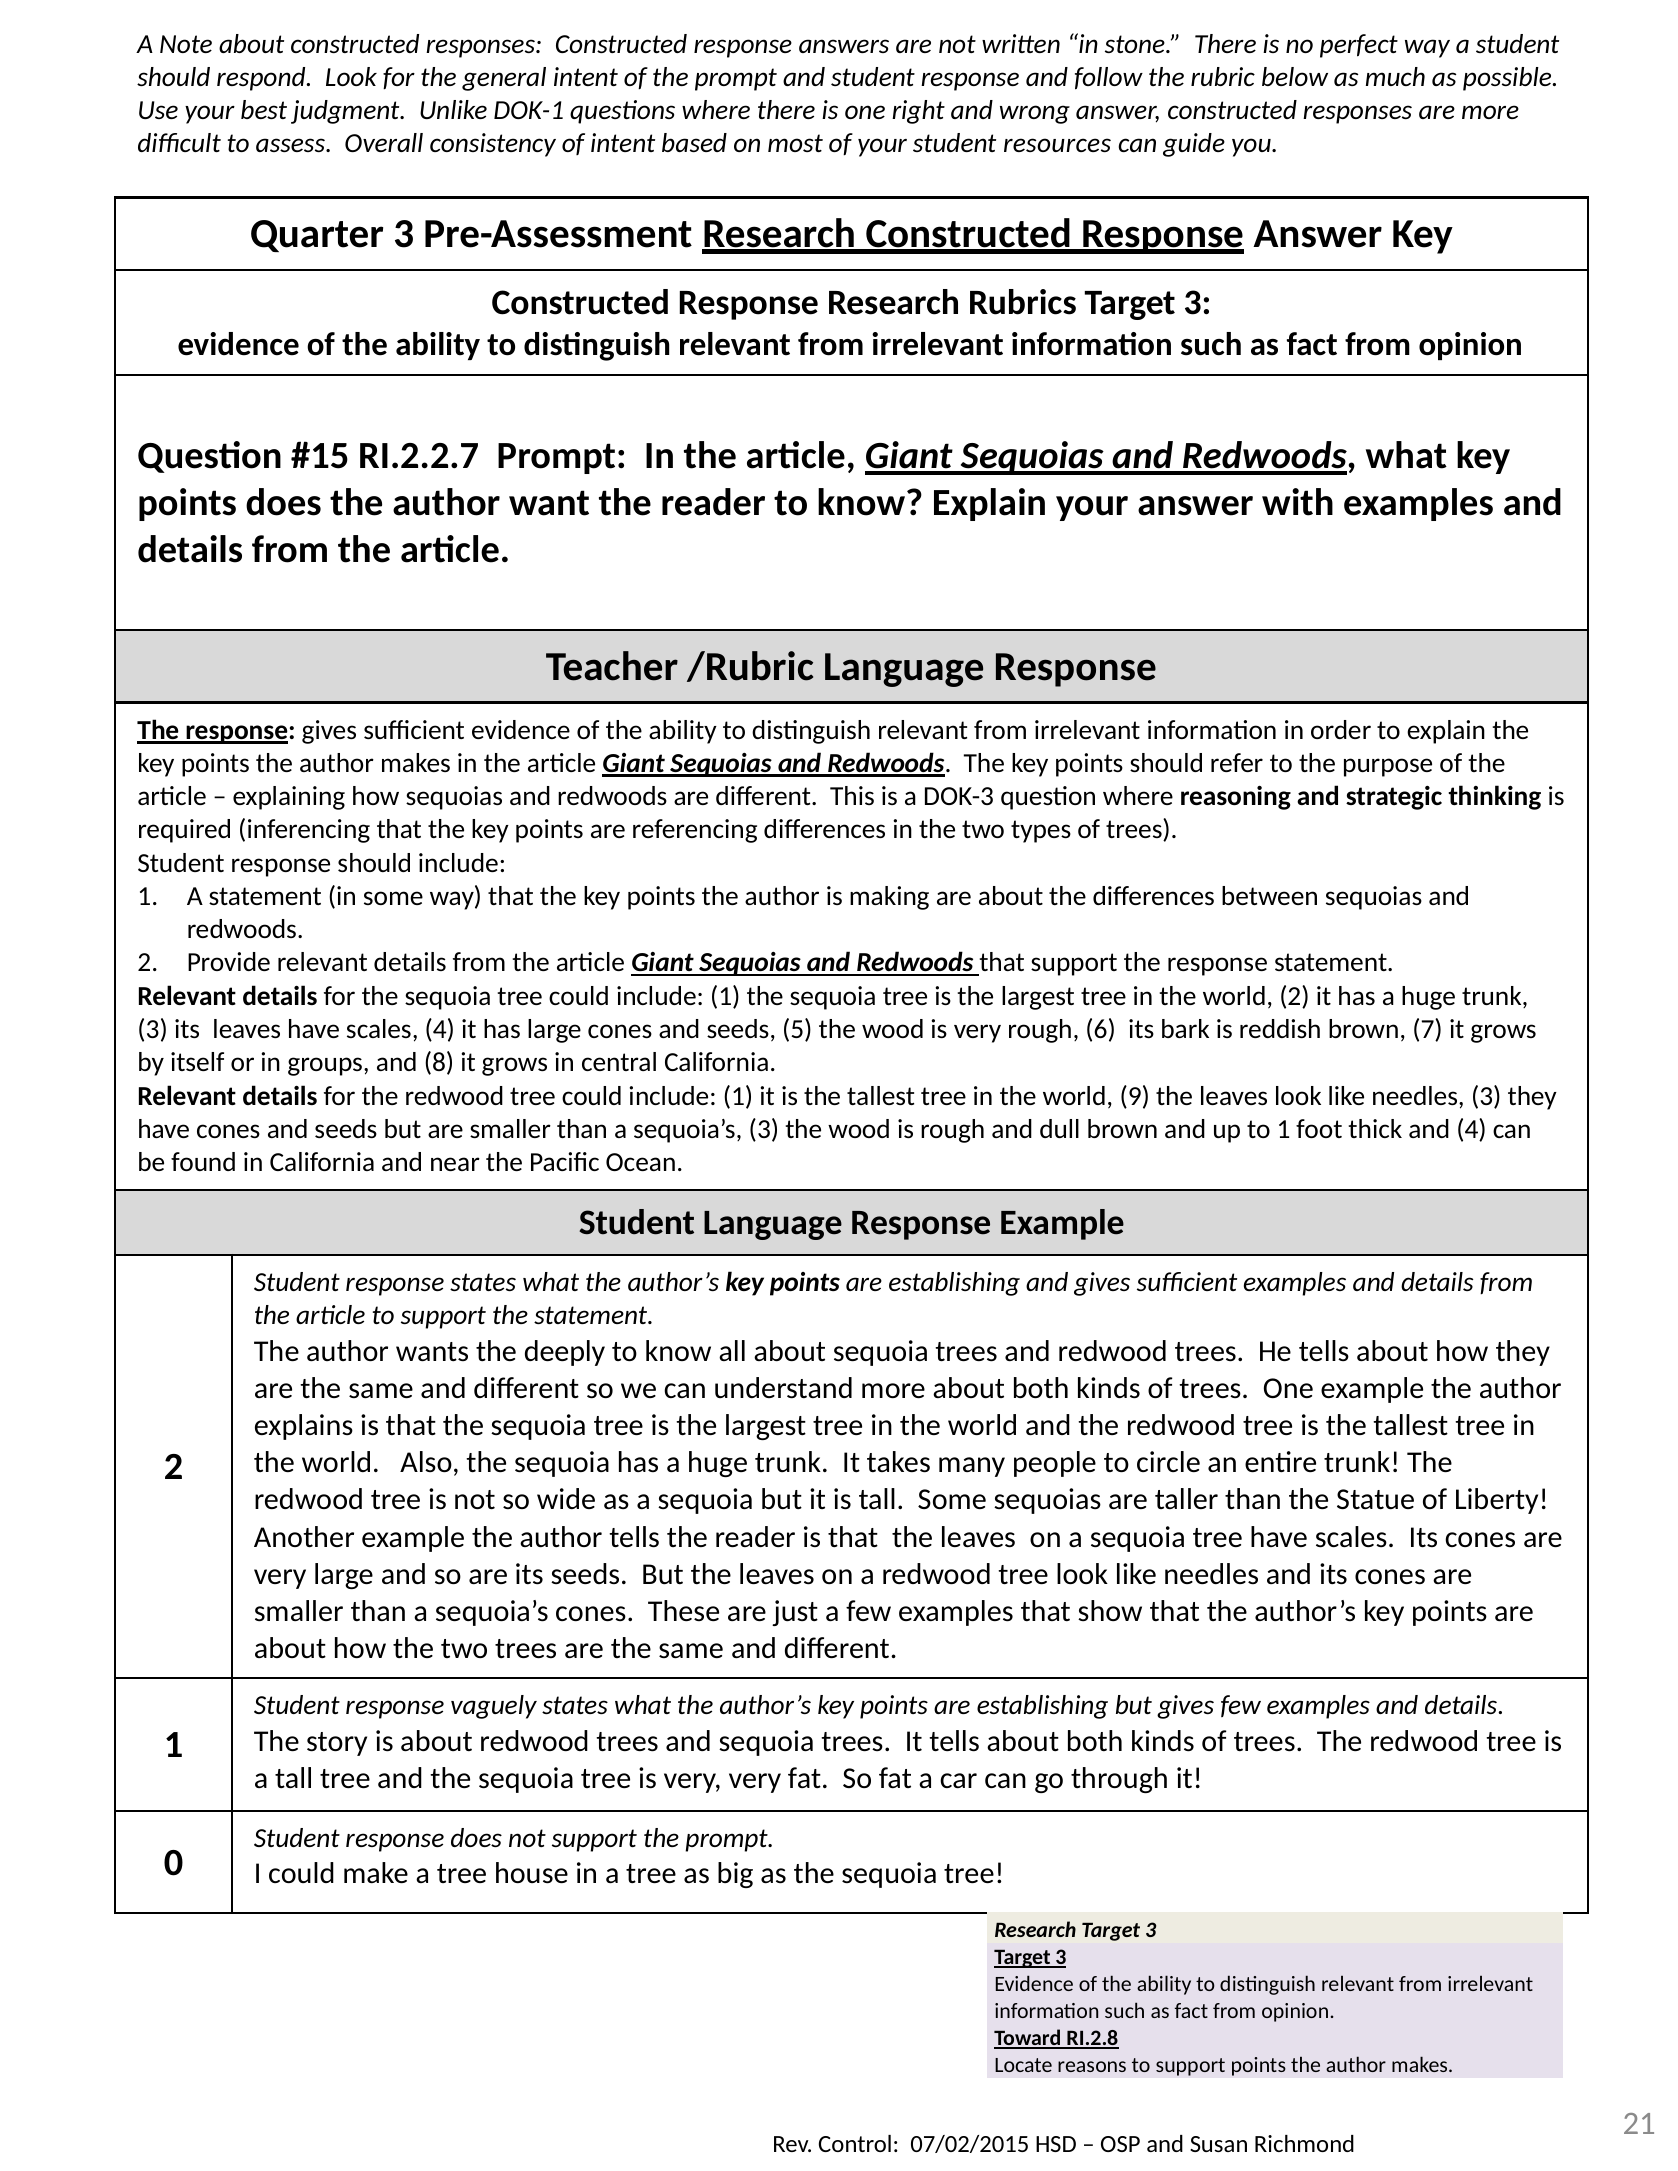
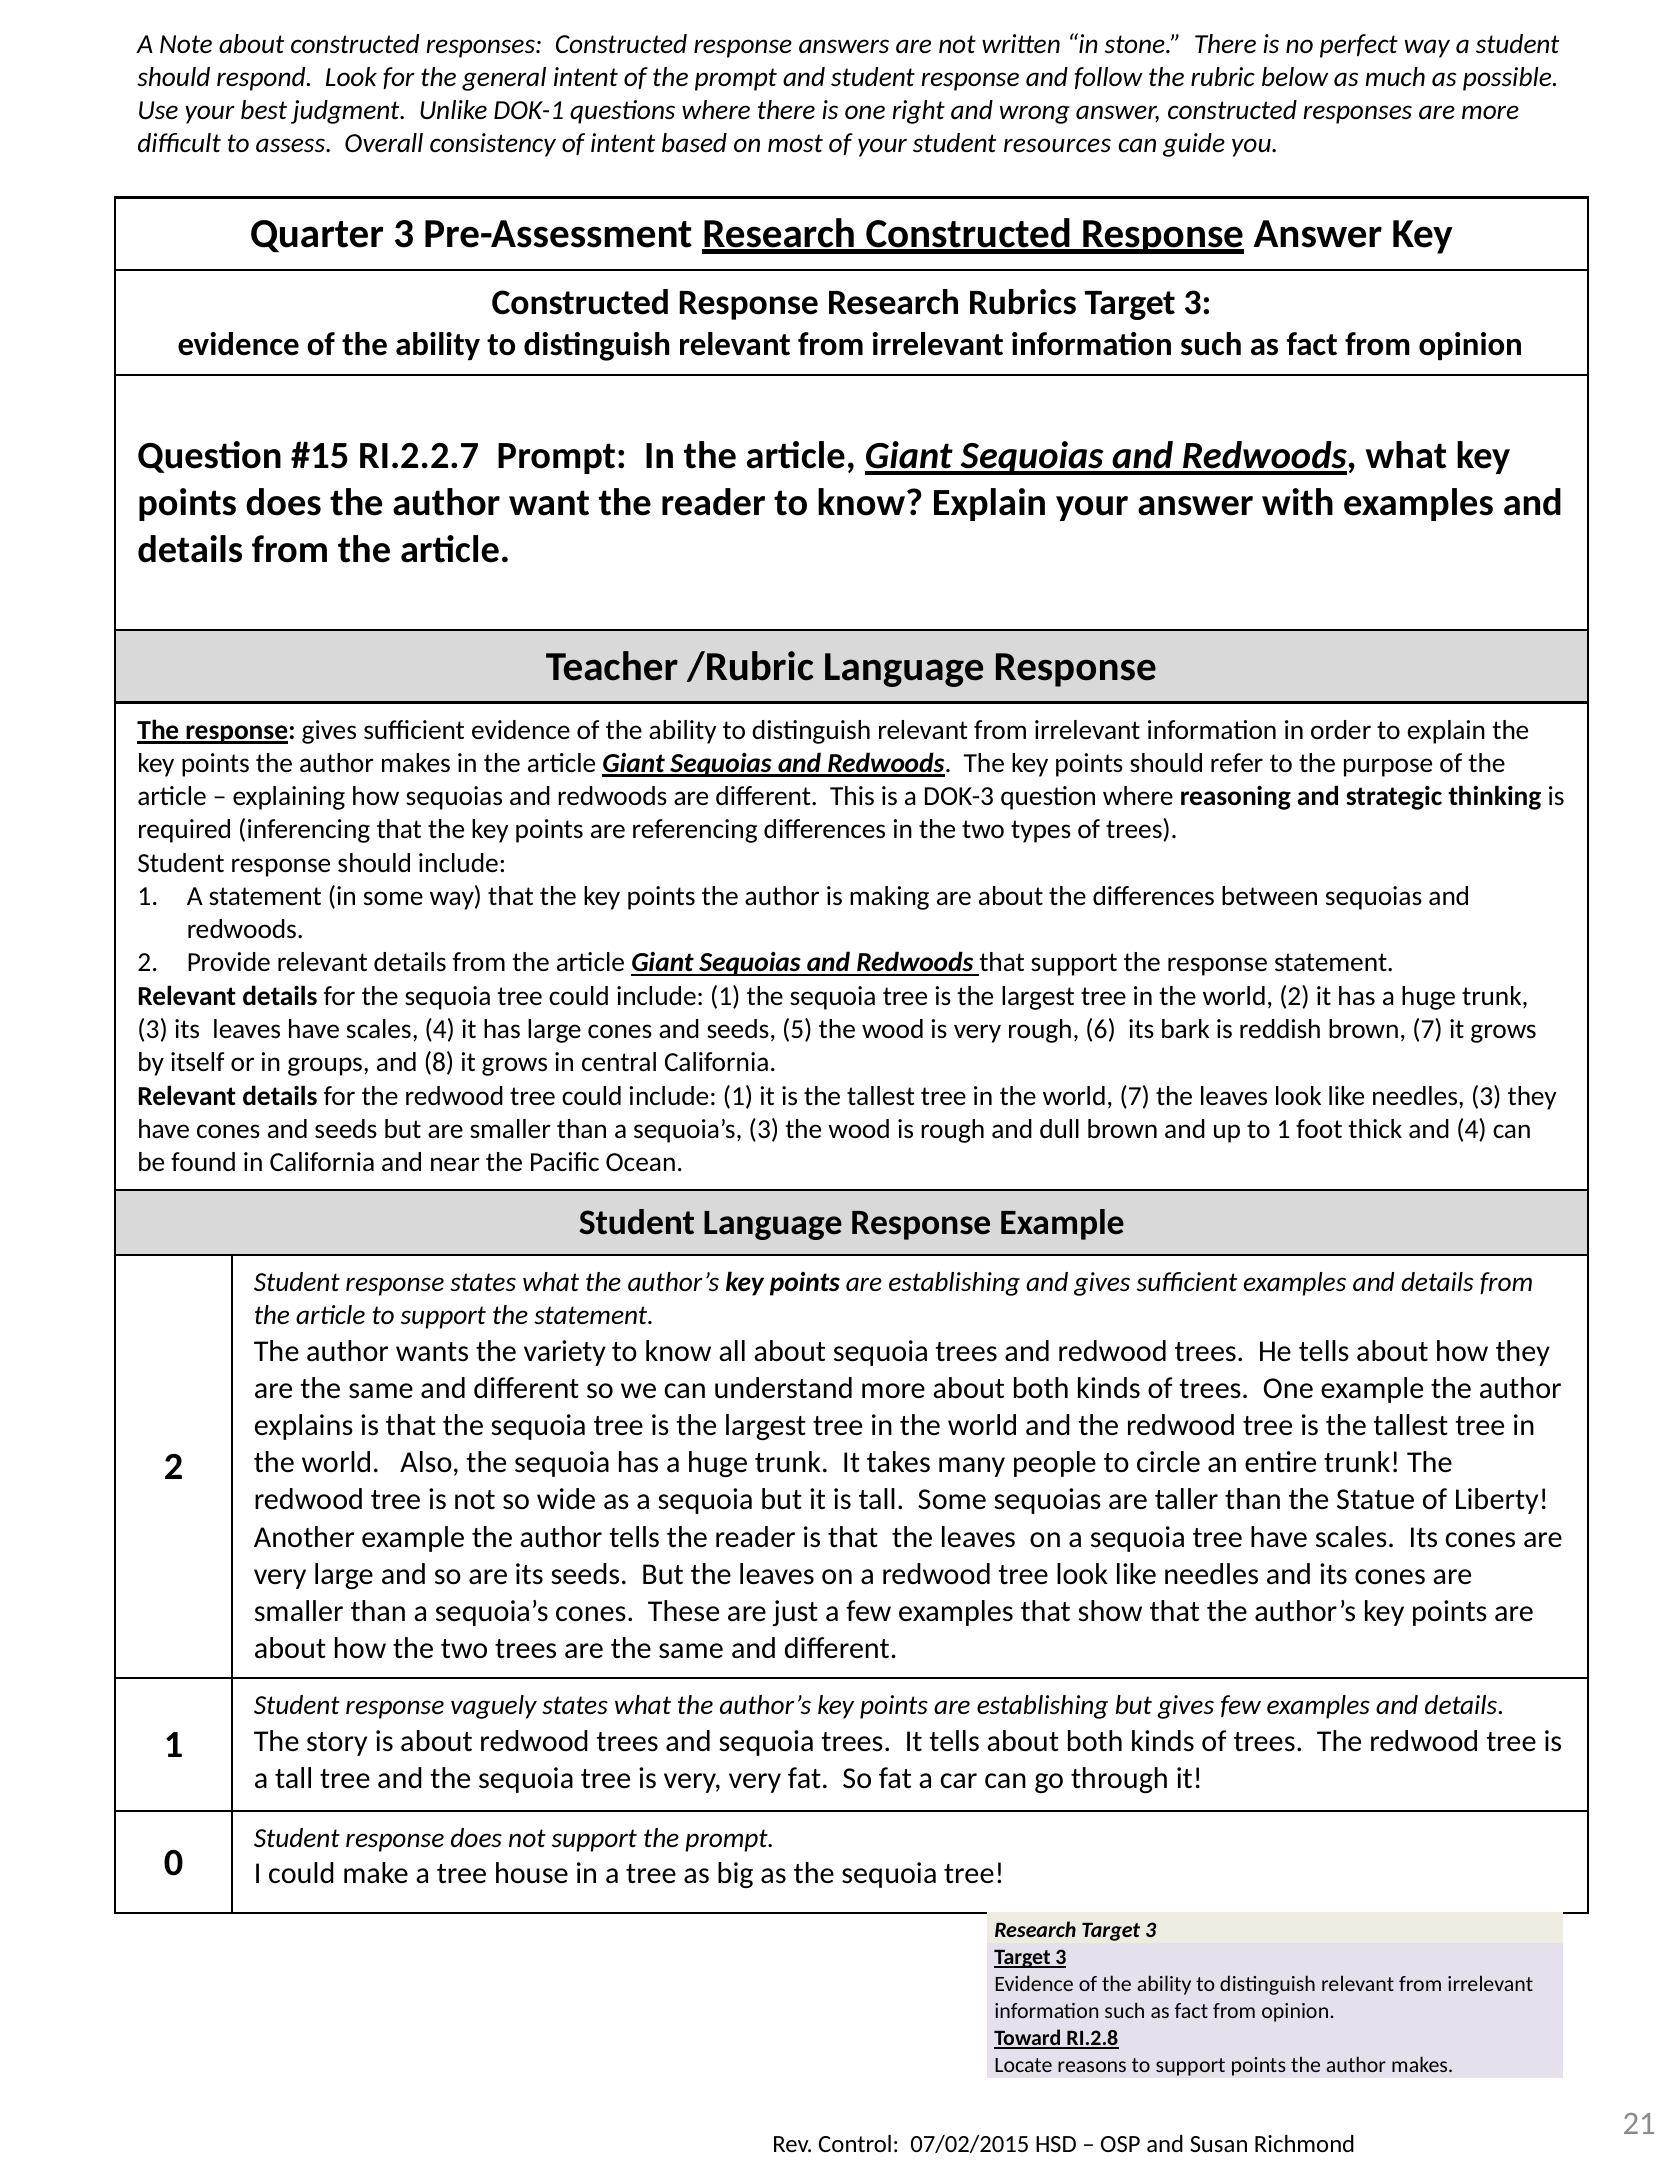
world 9: 9 -> 7 (1135, 1096)
deeply: deeply -> variety (565, 1351)
